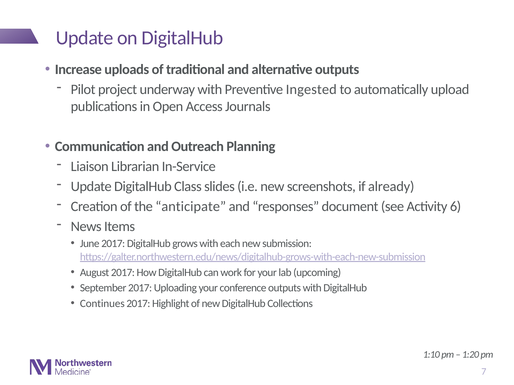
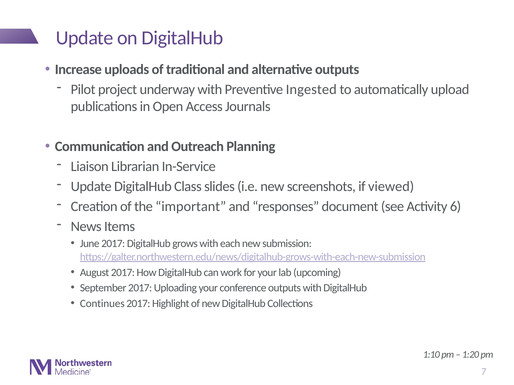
already: already -> viewed (391, 187)
anticipate: anticipate -> important (191, 207)
